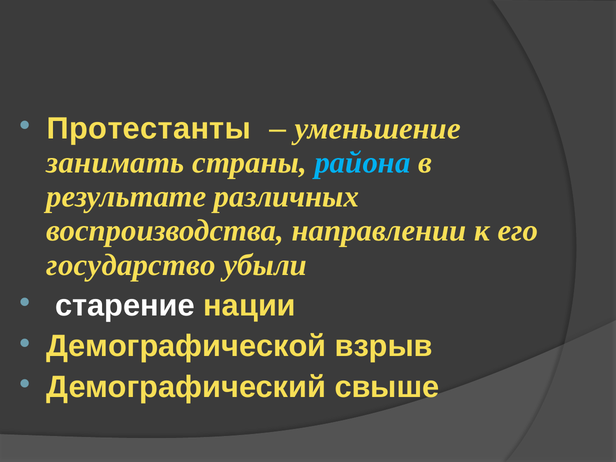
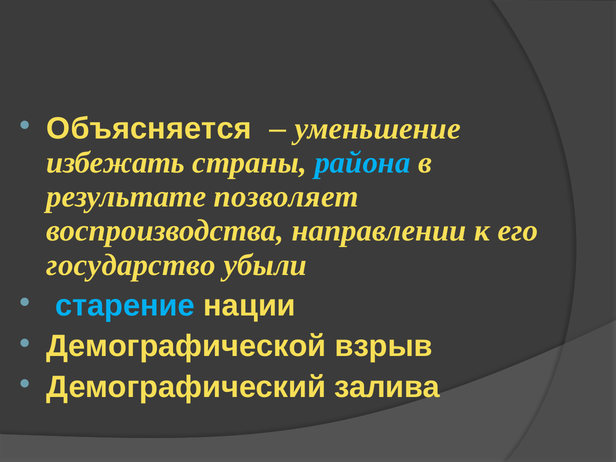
Протестанты: Протестанты -> Объясняется (149, 129)
занимать: занимать -> избежать (116, 163)
различных: различных -> позволяет (286, 197)
старение colour: white -> light blue (125, 306)
свыше: свыше -> залива (387, 387)
